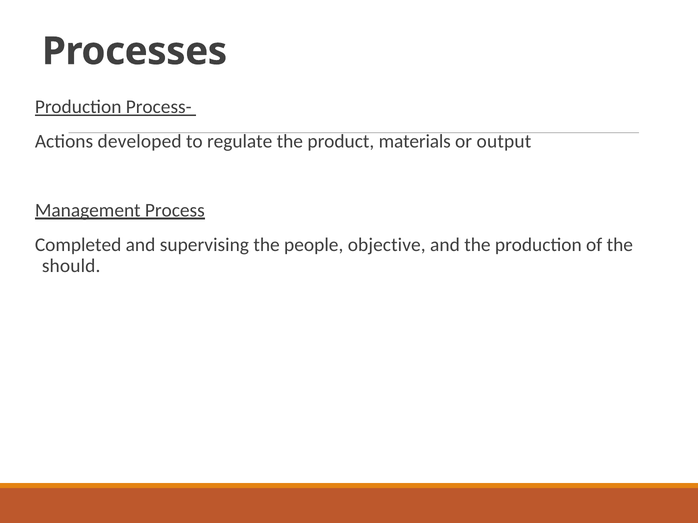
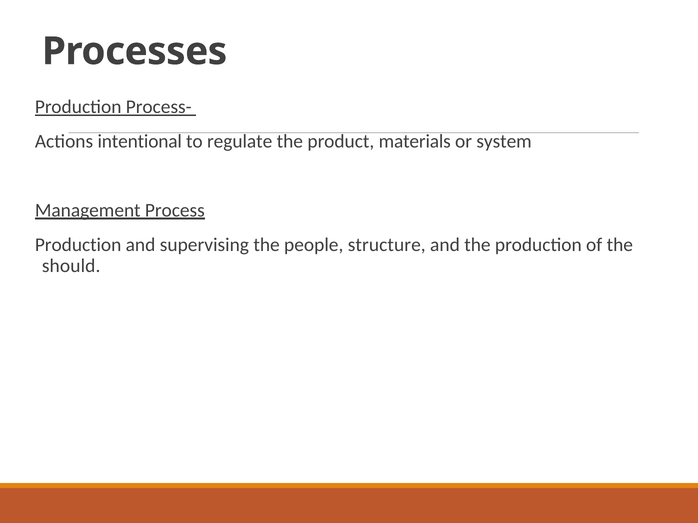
developed: developed -> intentional (140, 141)
output: output -> system (504, 141)
Completed: Completed -> Production (78, 245)
objective: objective -> structure (387, 245)
